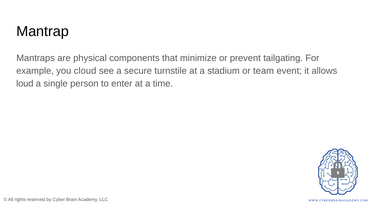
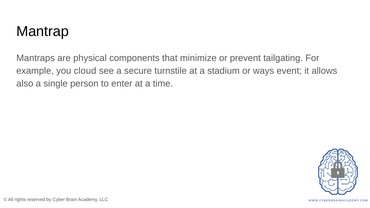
team: team -> ways (264, 71)
loud: loud -> also (25, 84)
